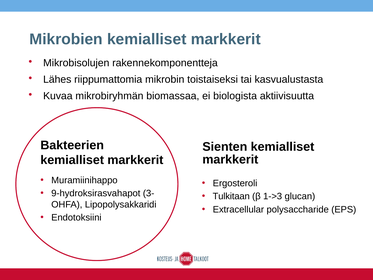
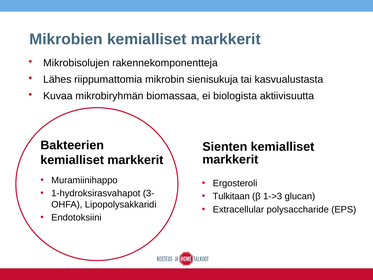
toistaiseksi: toistaiseksi -> sienisukuja (213, 79)
9-hydroksirasvahapot: 9-hydroksirasvahapot -> 1-hydroksirasvahapot (96, 193)
